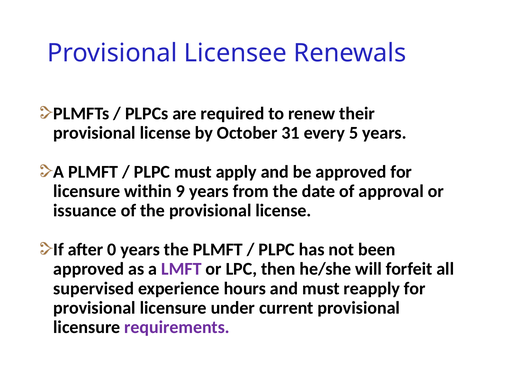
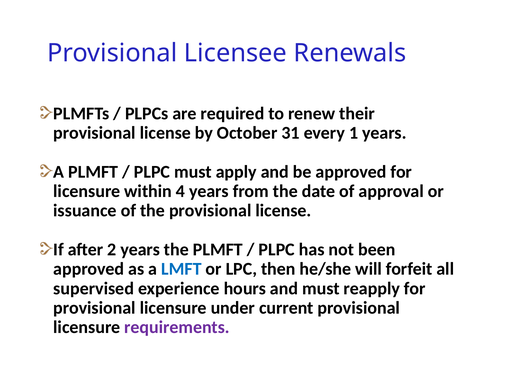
5: 5 -> 1 (354, 133)
9: 9 -> 4 (181, 191)
0: 0 -> 2 (112, 249)
LMFT colour: purple -> blue (181, 268)
